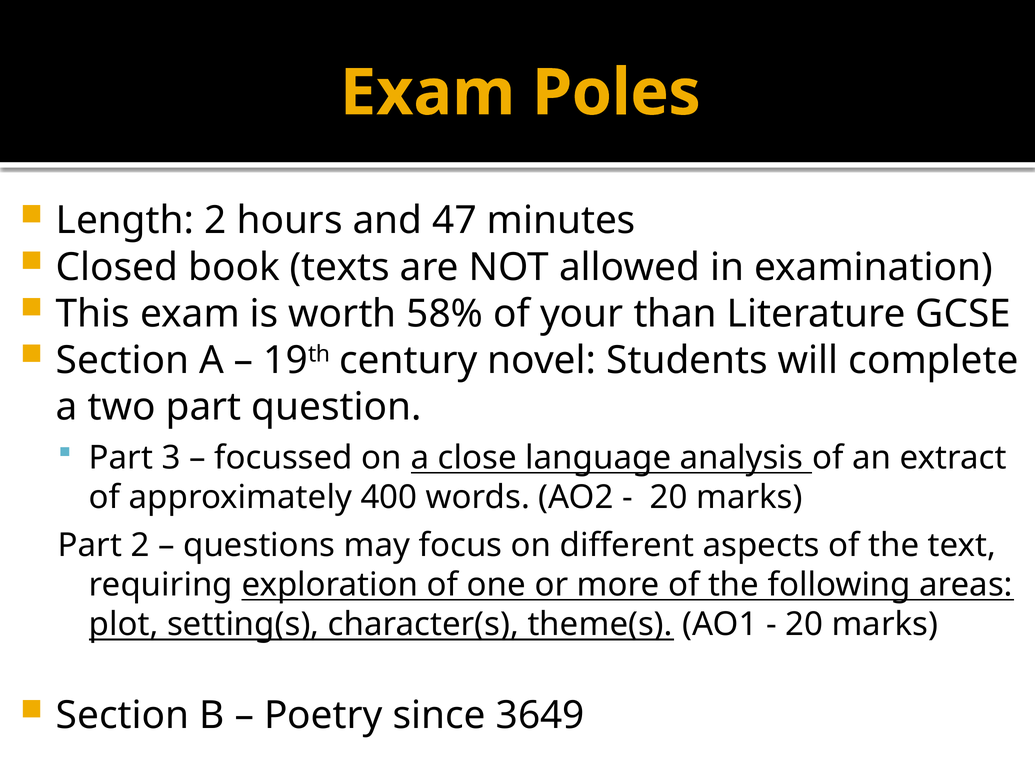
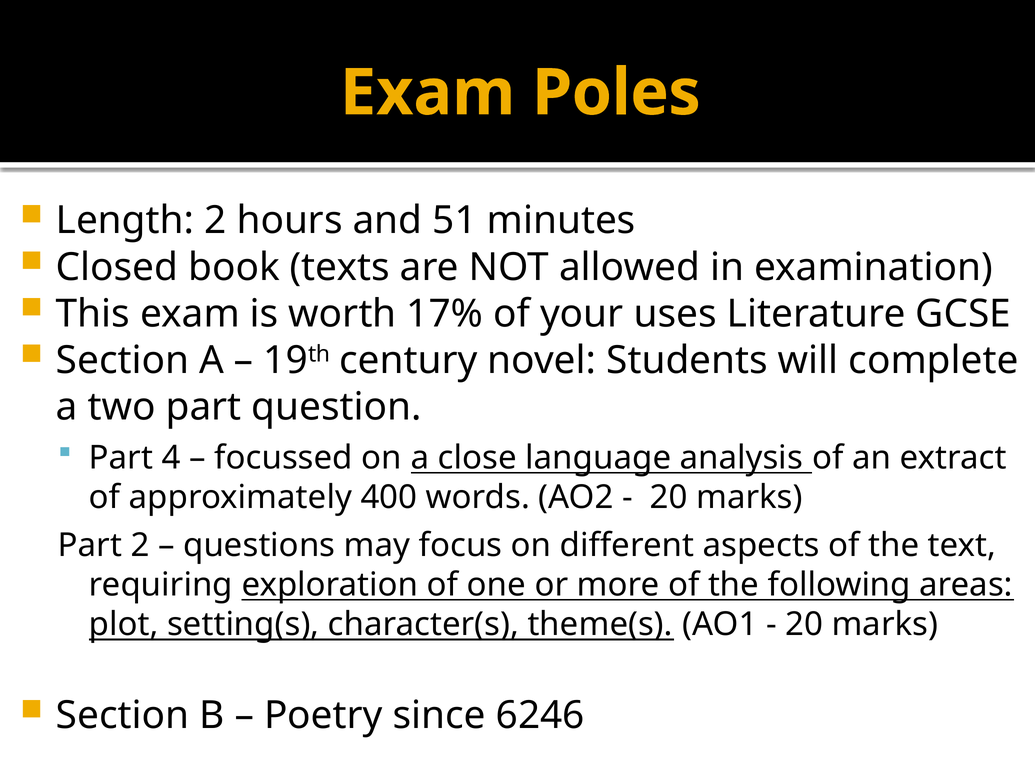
47: 47 -> 51 (455, 221)
58%: 58% -> 17% (445, 314)
than: than -> uses (675, 314)
3: 3 -> 4 (171, 458)
3649: 3649 -> 6246 (540, 716)
